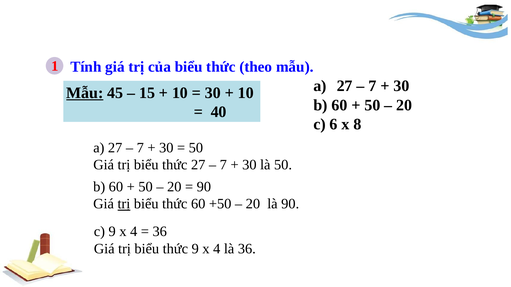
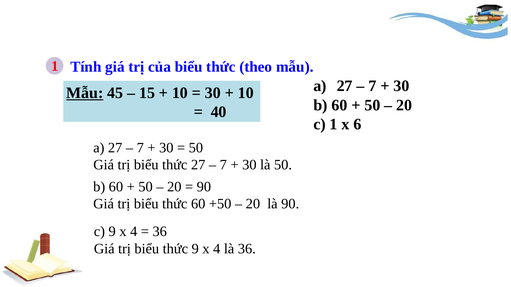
c 6: 6 -> 1 (334, 124)
8: 8 -> 6 (358, 124)
trị underline: present -> none (124, 204)
